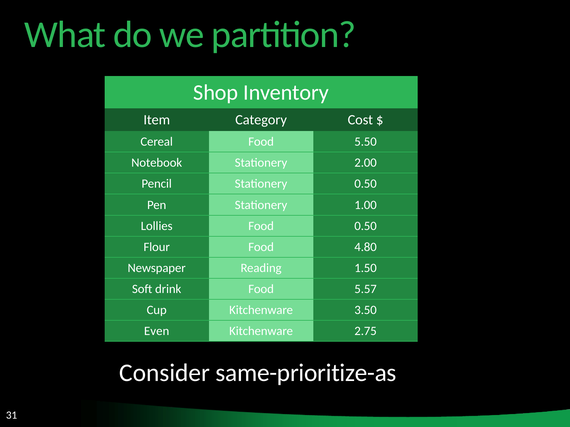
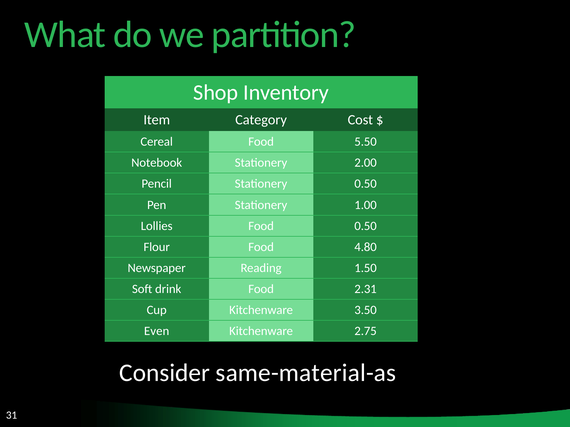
5.57: 5.57 -> 2.31 (366, 289)
same-prioritize-as: same-prioritize-as -> same-material-as (306, 373)
